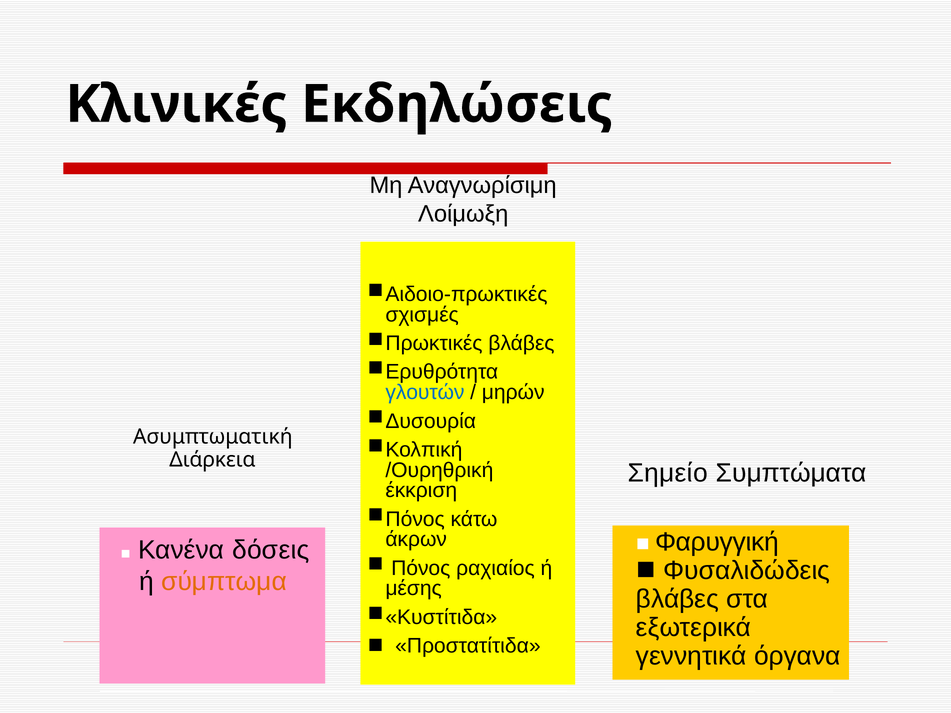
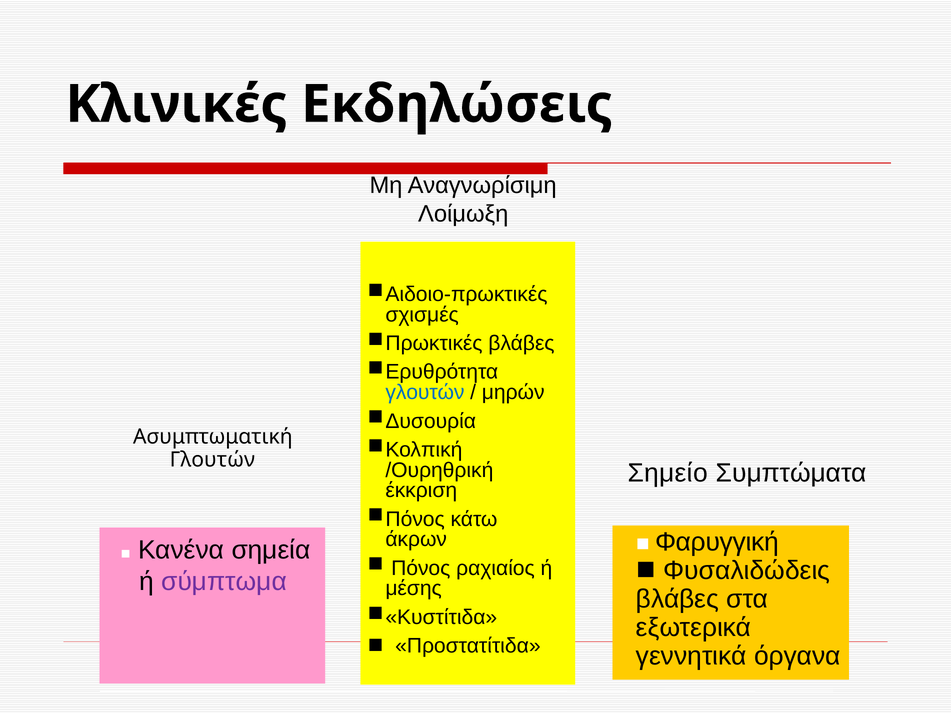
Διάρκεια: Διάρκεια -> Γλουτών (212, 460)
δόσεις: δόσεις -> σημεία (271, 550)
σύμπτωμα colour: orange -> purple (224, 582)
